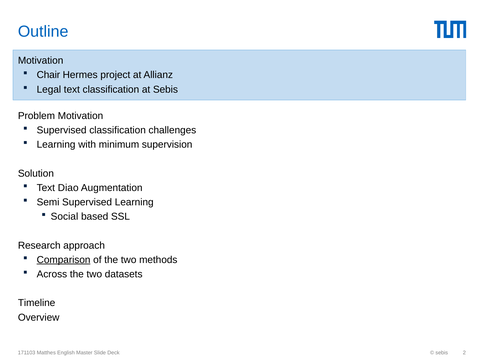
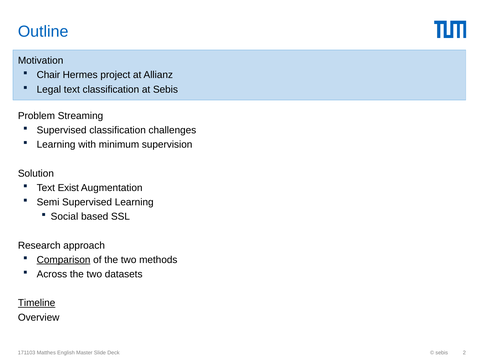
Problem Motivation: Motivation -> Streaming (80, 116)
Diao: Diao -> Exist (68, 187)
Timeline underline: none -> present (37, 302)
